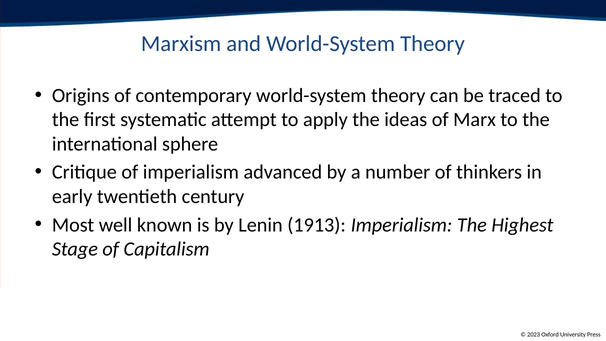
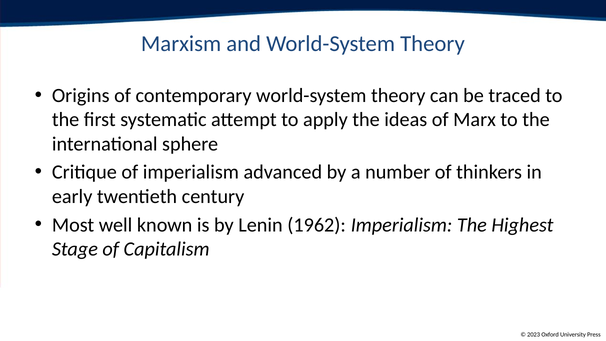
1913: 1913 -> 1962 (317, 225)
